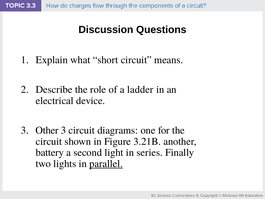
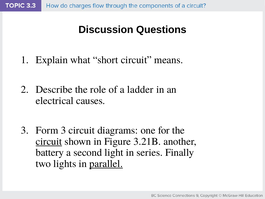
device: device -> causes (91, 101)
Other: Other -> Form (47, 130)
circuit underline: none -> present (49, 141)
